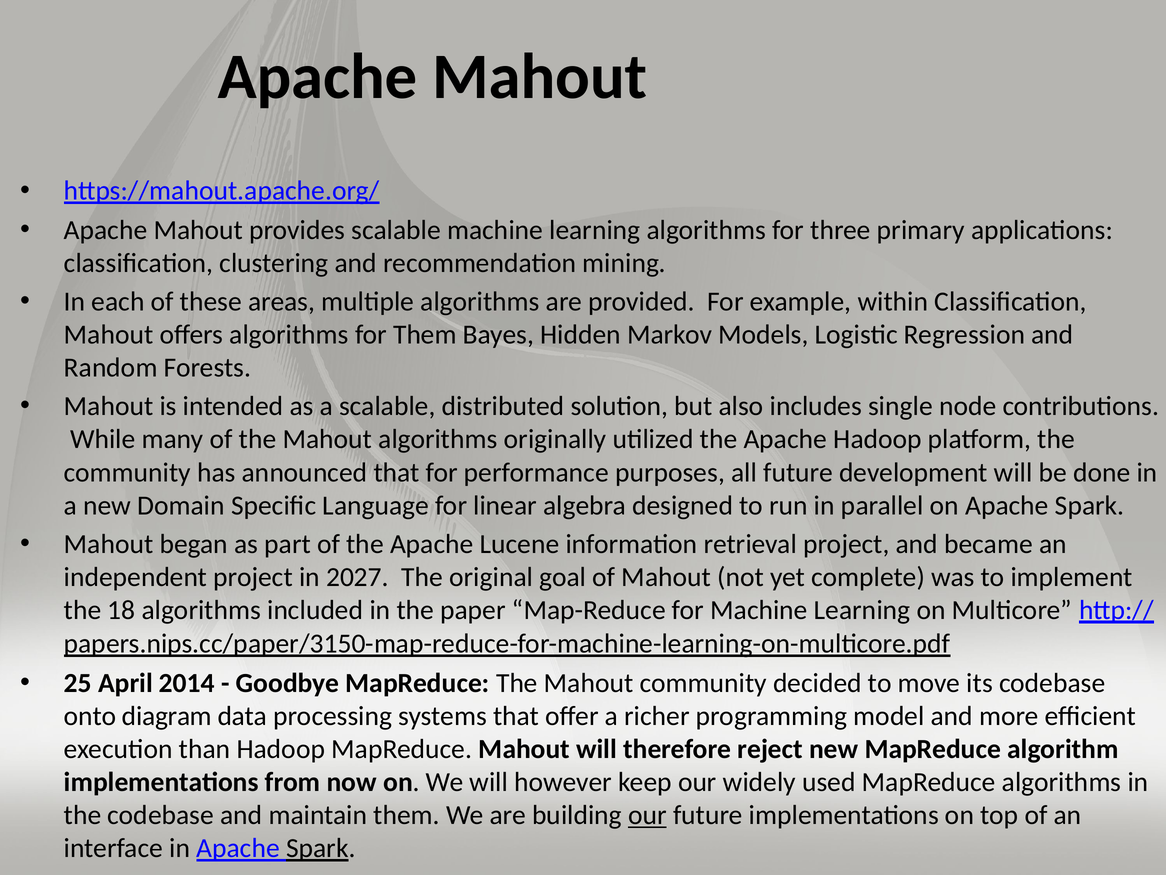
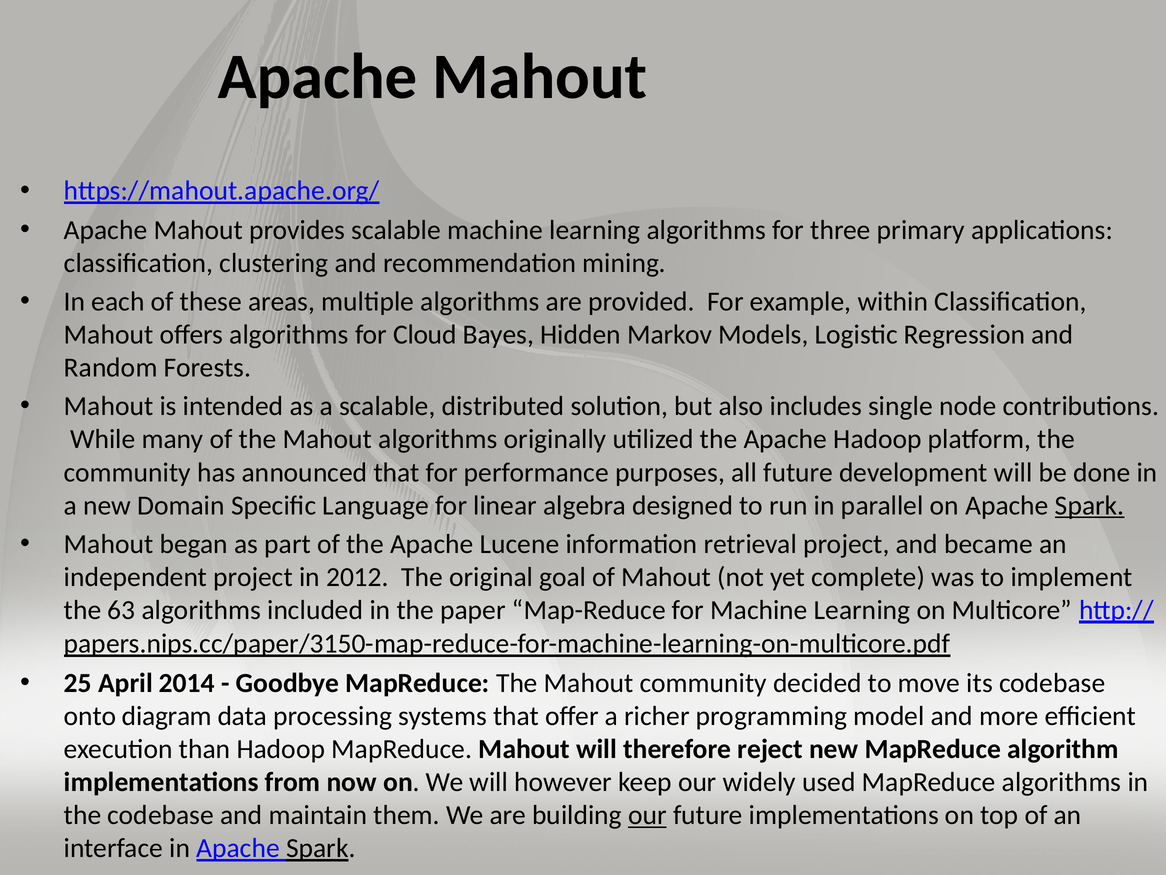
for Them: Them -> Cloud (425, 334)
Spark underline: none -> present (1090, 505)
2027: 2027 -> 2012 (357, 577)
18: 18 -> 63 (121, 610)
